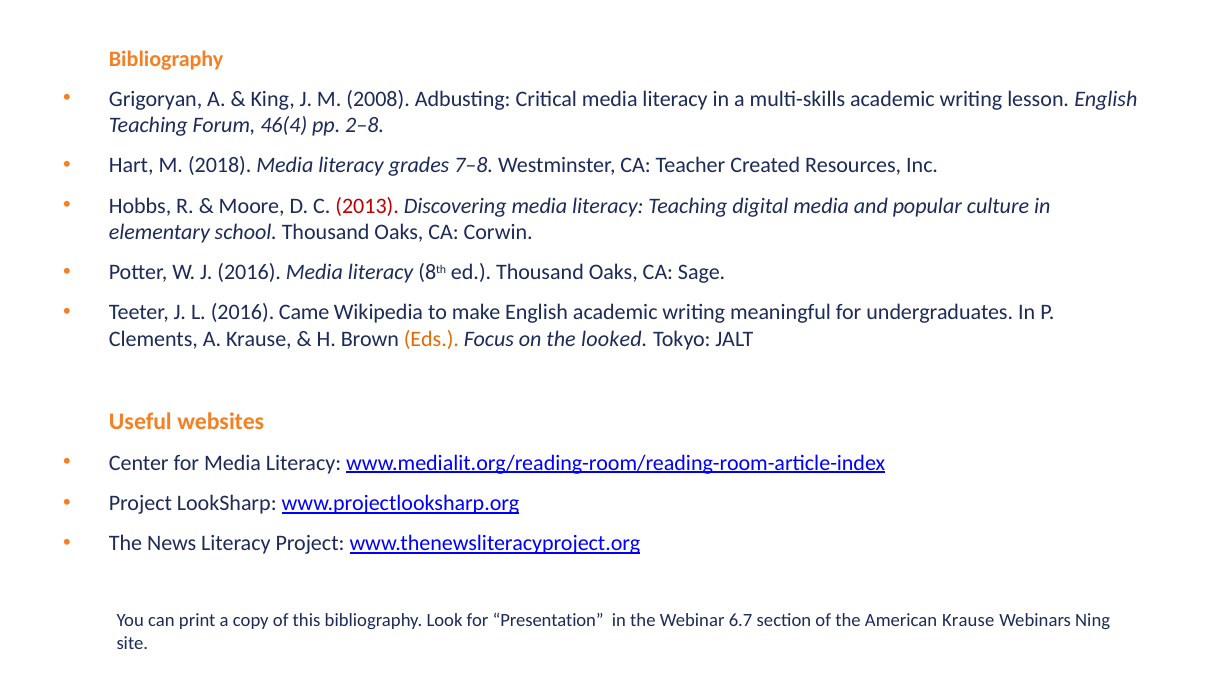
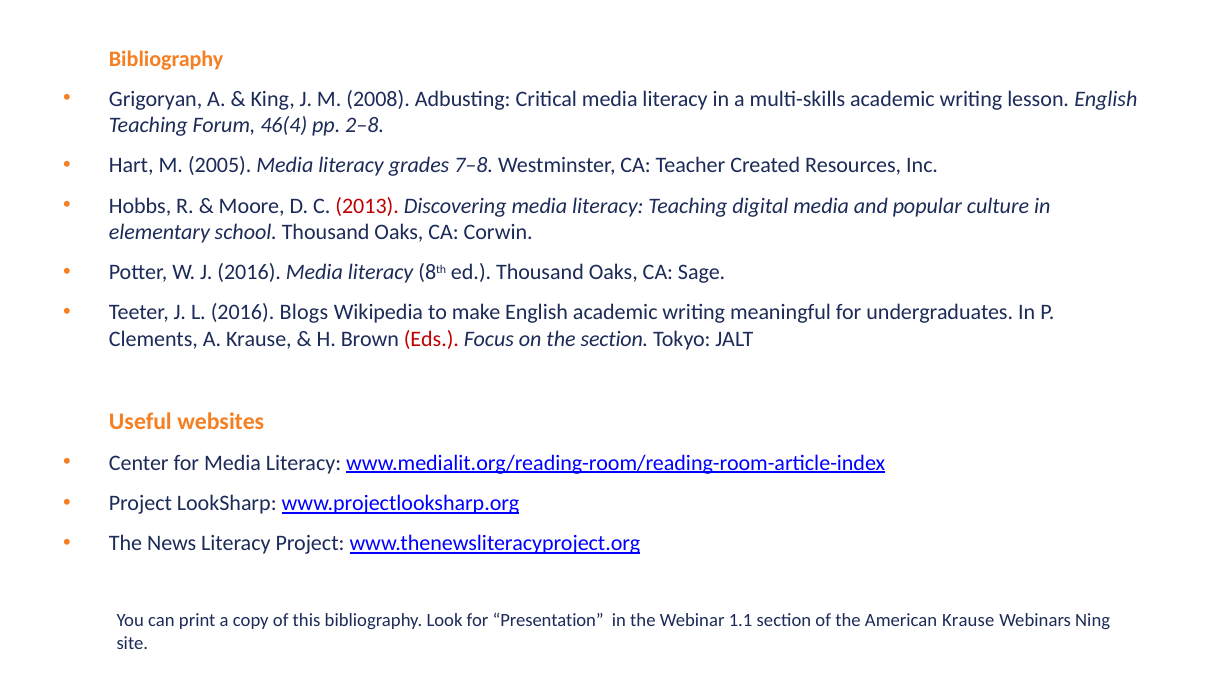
2018: 2018 -> 2005 (220, 166)
Came: Came -> Blogs (304, 313)
Eds colour: orange -> red (431, 339)
the looked: looked -> section (614, 339)
6.7: 6.7 -> 1.1 (741, 621)
